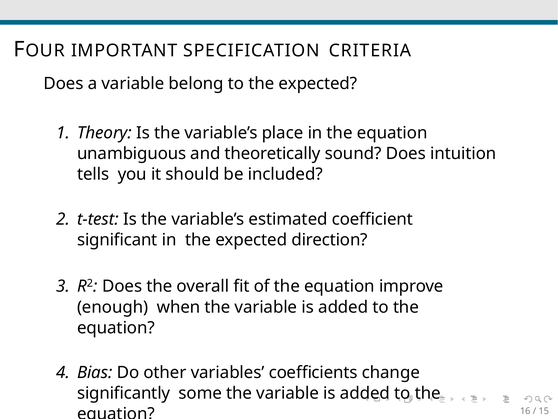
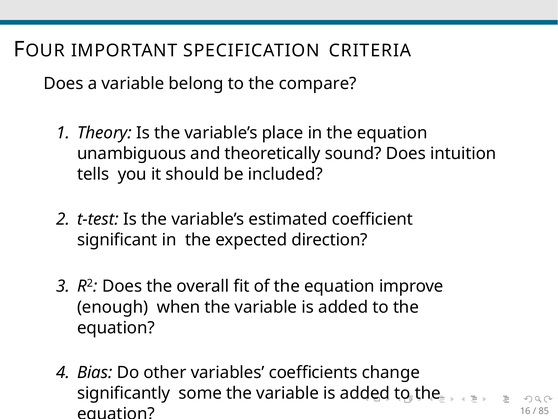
to the expected: expected -> compare (318, 83)
15: 15 -> 85 (544, 411)
